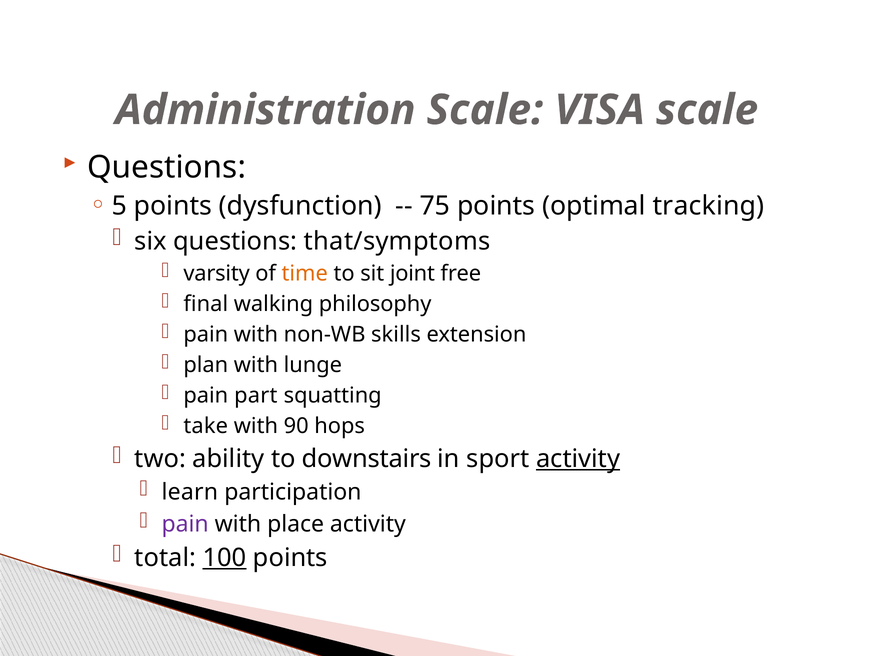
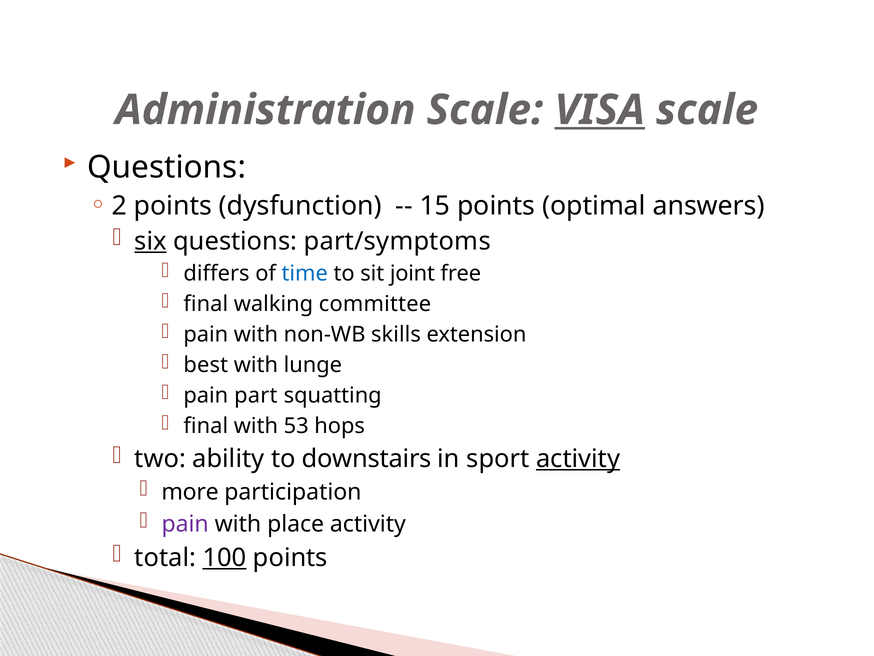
VISA underline: none -> present (600, 110)
5: 5 -> 2 (119, 206)
75: 75 -> 15 (435, 206)
tracking: tracking -> answers (709, 206)
six underline: none -> present (151, 241)
that/symptoms: that/symptoms -> part/symptoms (397, 241)
varsity: varsity -> differs (216, 273)
time colour: orange -> blue (305, 273)
philosophy: philosophy -> committee (375, 304)
plan: plan -> best (206, 365)
take: take -> final (206, 426)
90: 90 -> 53 (296, 426)
learn: learn -> more (190, 492)
